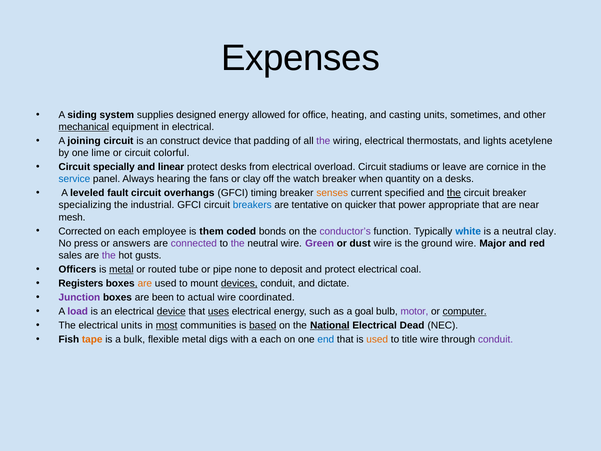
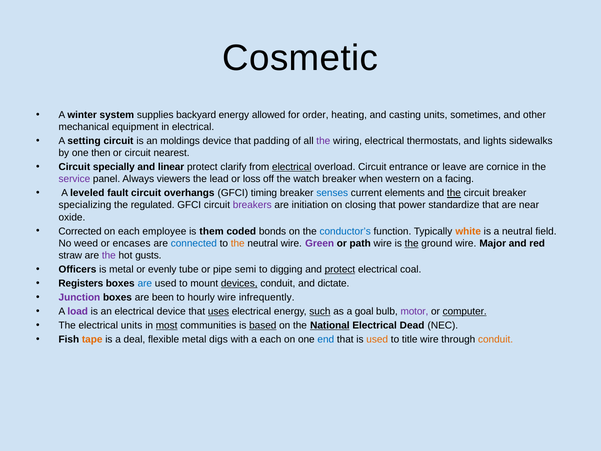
Expenses: Expenses -> Cosmetic (300, 58)
siding: siding -> winter (82, 115)
designed: designed -> backyard (196, 115)
office: office -> order (316, 115)
mechanical underline: present -> none (84, 127)
joining: joining -> setting (84, 141)
construct: construct -> moldings (180, 141)
acetylene: acetylene -> sidewalks (531, 141)
lime: lime -> then (101, 153)
colorful: colorful -> nearest (172, 153)
protect desks: desks -> clarify (233, 167)
electrical underline: none -> present (292, 167)
stadiums: stadiums -> entrance (409, 167)
service colour: blue -> purple (74, 179)
hearing: hearing -> viewers (174, 179)
fans: fans -> lead (219, 179)
or clay: clay -> loss (252, 179)
quantity: quantity -> western (403, 179)
a desks: desks -> facing (460, 179)
senses colour: orange -> blue (332, 193)
specified: specified -> elements (405, 193)
industrial: industrial -> regulated (153, 205)
breakers colour: blue -> purple (252, 205)
tentative: tentative -> initiation (310, 205)
quicker: quicker -> closing (361, 205)
appropriate: appropriate -> standardize (454, 205)
mesh: mesh -> oxide (72, 217)
conductor’s colour: purple -> blue (345, 231)
white colour: blue -> orange (468, 231)
neutral clay: clay -> field (546, 231)
press: press -> weed (86, 243)
answers: answers -> encases (132, 243)
connected colour: purple -> blue (194, 243)
the colour: purple -> orange (238, 243)
dust: dust -> path (360, 243)
the underline: none -> present (412, 243)
sales: sales -> straw (70, 255)
metal underline: present -> none (121, 269)
routed: routed -> evenly (162, 269)
none: none -> semi (245, 269)
deposit: deposit -> digging (286, 269)
protect underline: none -> present (340, 269)
are colour: orange -> blue (145, 283)
actual: actual -> hourly (201, 297)
coordinated: coordinated -> infrequently (267, 297)
device underline: present -> none (171, 311)
such underline: none -> present (320, 311)
bulk: bulk -> deal (134, 339)
conduit colour: purple -> orange (496, 339)
